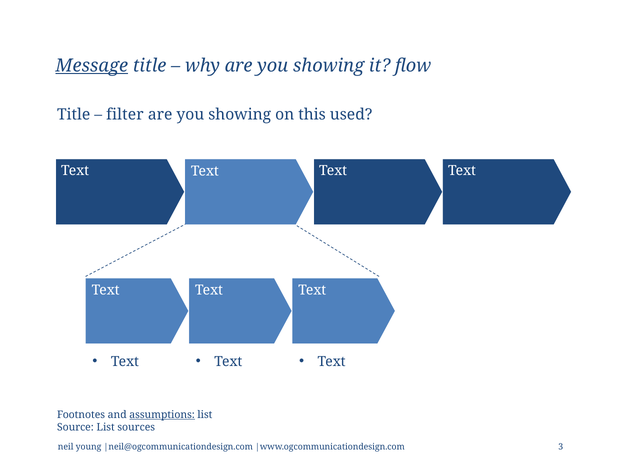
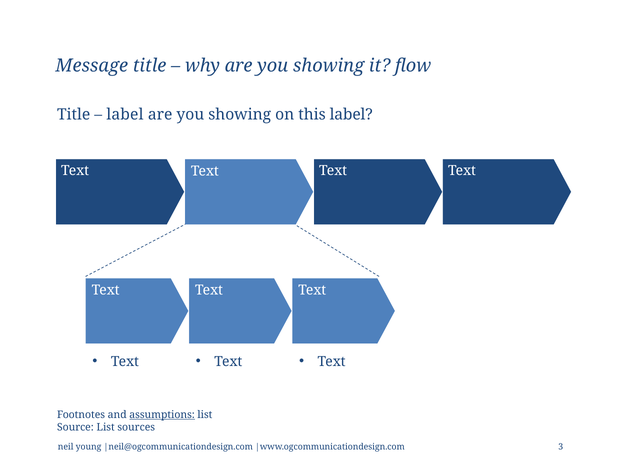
Message underline: present -> none (92, 66)
filter: filter -> label (125, 114)
this used: used -> label (351, 114)
